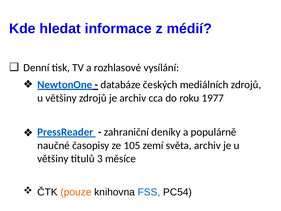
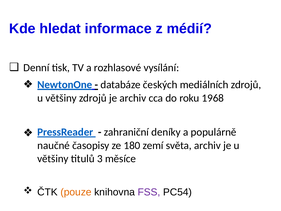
1977: 1977 -> 1968 (213, 98)
105: 105 -> 180 (132, 145)
FSS colour: blue -> purple (149, 192)
